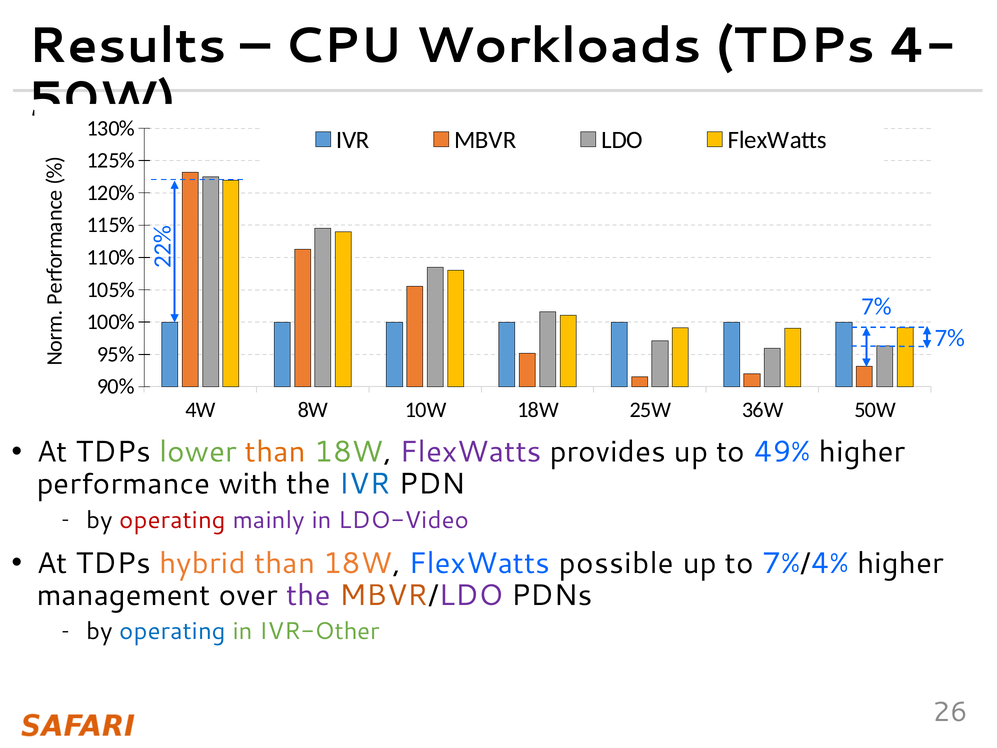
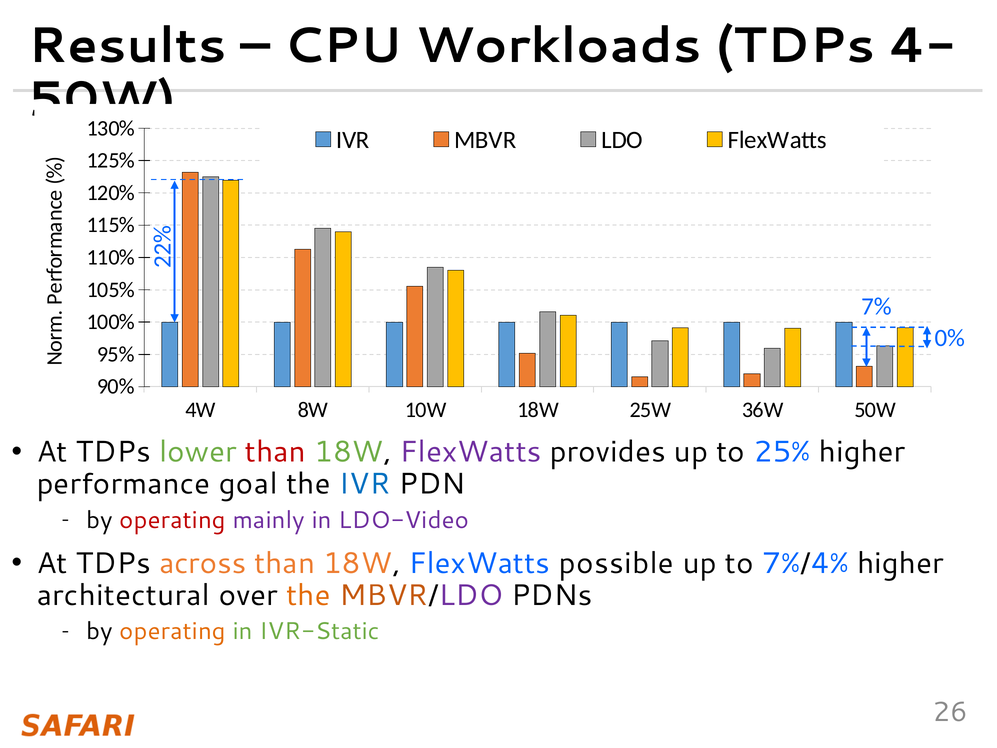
7%: 7% -> 0% (950, 338)
than colour: orange -> red (275, 452)
49%: 49% -> 25% (782, 452)
with: with -> goal (248, 484)
hybrid: hybrid -> across (203, 563)
management: management -> architectural (123, 595)
the colour: purple -> orange (308, 595)
operating colour: blue -> orange (173, 631)
IVR-Other: IVR-Other -> IVR-Static (319, 631)
